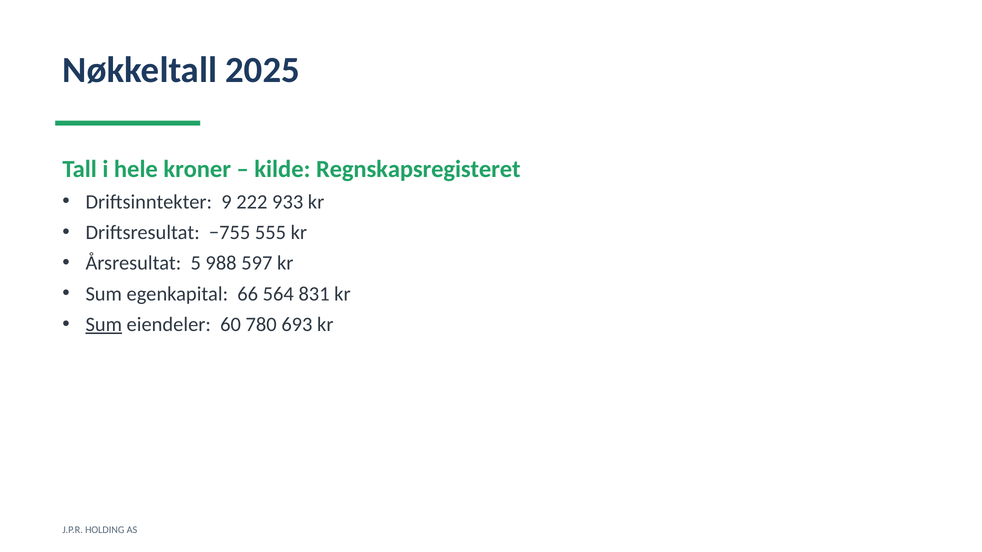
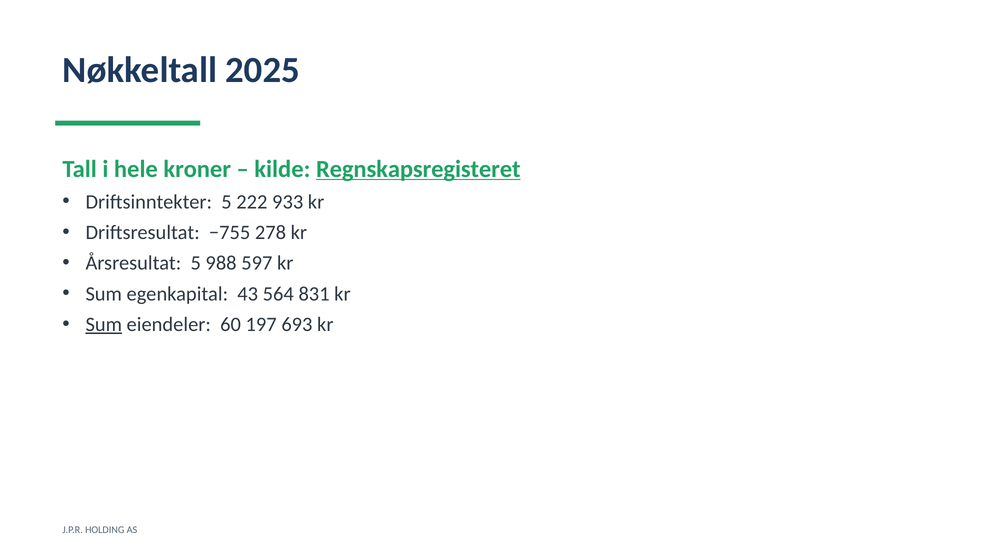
Regnskapsregisteret underline: none -> present (418, 169)
Driftsinntekter 9: 9 -> 5 (226, 202)
555: 555 -> 278 (270, 233)
66: 66 -> 43 (248, 294)
780: 780 -> 197 (261, 325)
